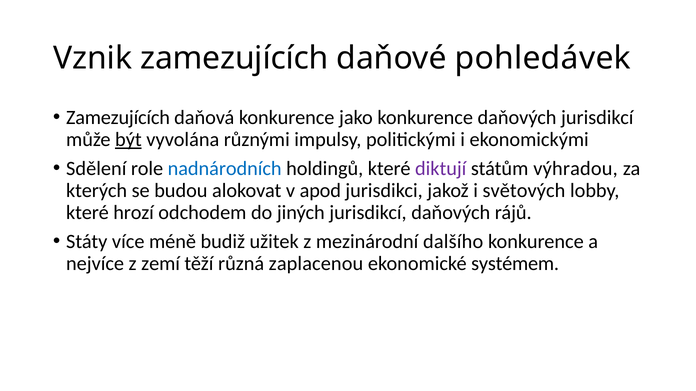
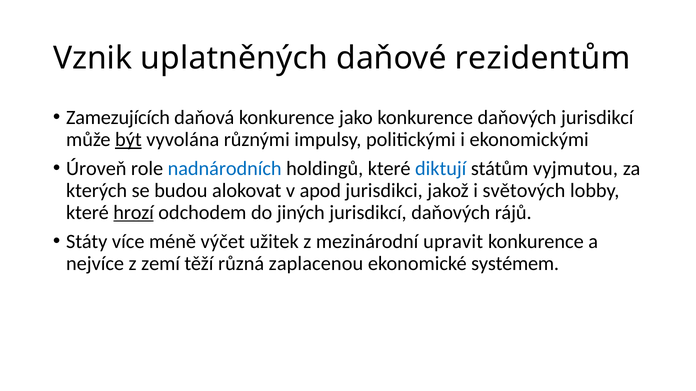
Vznik zamezujících: zamezujících -> uplatněných (234, 58)
pohledávek: pohledávek -> rezidentům (543, 58)
Sdělení: Sdělení -> Úroveň (96, 169)
diktují colour: purple -> blue (441, 169)
výhradou: výhradou -> vyjmutou (576, 169)
hrozí underline: none -> present (134, 213)
budiž: budiž -> výčet (223, 242)
dalšího: dalšího -> upravit (453, 242)
